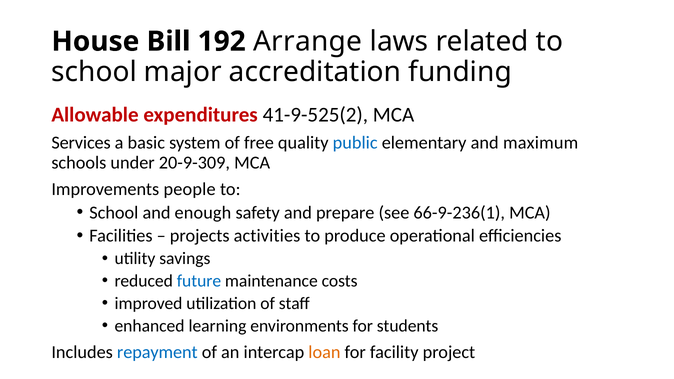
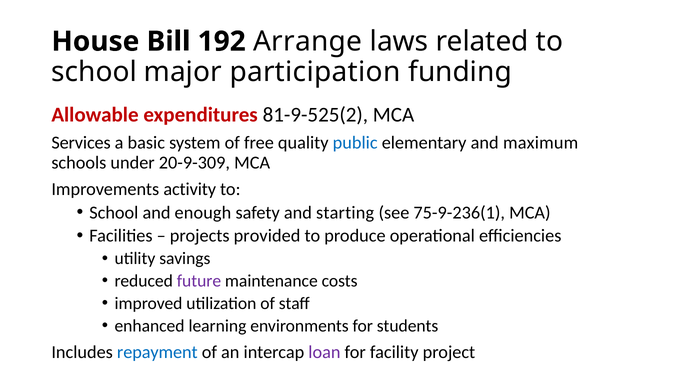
accreditation: accreditation -> participation (315, 72)
41-9-525(2: 41-9-525(2 -> 81-9-525(2 (315, 115)
people: people -> activity (190, 189)
prepare: prepare -> starting (345, 213)
66-9-236(1: 66-9-236(1 -> 75-9-236(1 (459, 213)
activities: activities -> provided (267, 236)
future colour: blue -> purple (199, 281)
loan colour: orange -> purple (324, 352)
